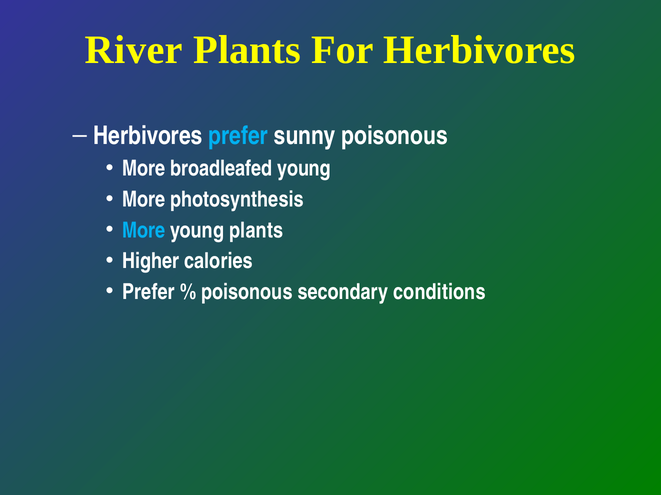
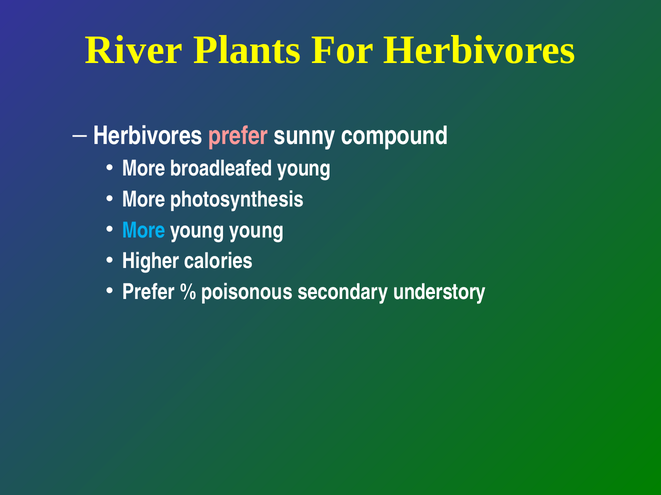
prefer colour: light blue -> pink (238, 136)
sunny poisonous: poisonous -> compound (395, 136)
young plants: plants -> young (256, 231)
conditions: conditions -> understory (440, 292)
